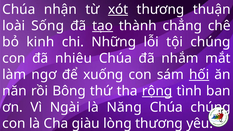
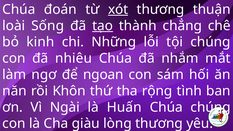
nhận: nhận -> đoán (60, 9)
xuống: xuống -> ngoan (103, 75)
hối underline: present -> none (199, 75)
Bông: Bông -> Khôn (69, 91)
rộng underline: present -> none (157, 91)
Năng: Năng -> Huấn (124, 107)
